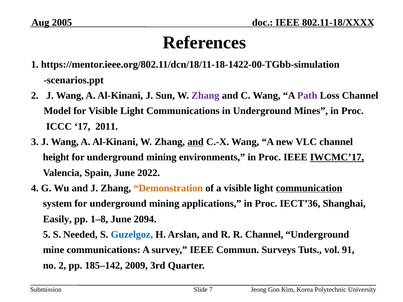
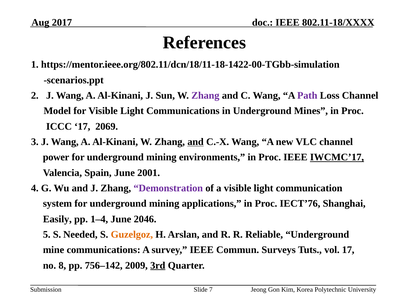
2005: 2005 -> 2017 (62, 22)
2011: 2011 -> 2069 (107, 127)
height: height -> power (56, 157)
2022: 2022 -> 2001 (149, 173)
Demonstration colour: orange -> purple (168, 188)
communication underline: present -> none (309, 188)
IECT’36: IECT’36 -> IECT’76 (300, 204)
1–8: 1–8 -> 1–4 (99, 219)
2094: 2094 -> 2046 (145, 219)
Guzelgoz colour: blue -> orange (132, 235)
R Channel: Channel -> Reliable (264, 235)
vol 91: 91 -> 17 (348, 250)
no 2: 2 -> 8 (62, 266)
185–142: 185–142 -> 756–142 (104, 266)
3rd underline: none -> present (158, 266)
